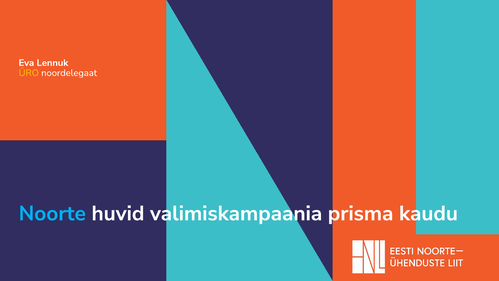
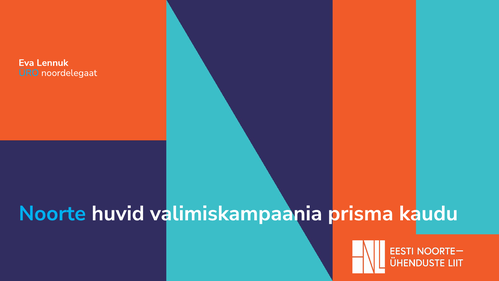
ÜRO colour: yellow -> light blue (29, 73)
